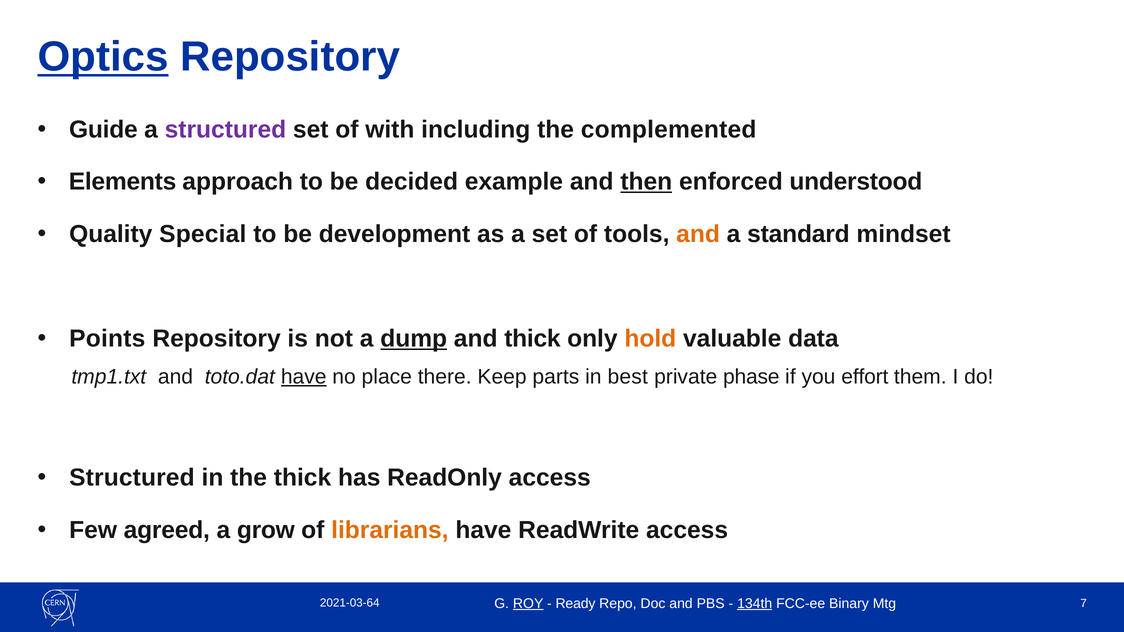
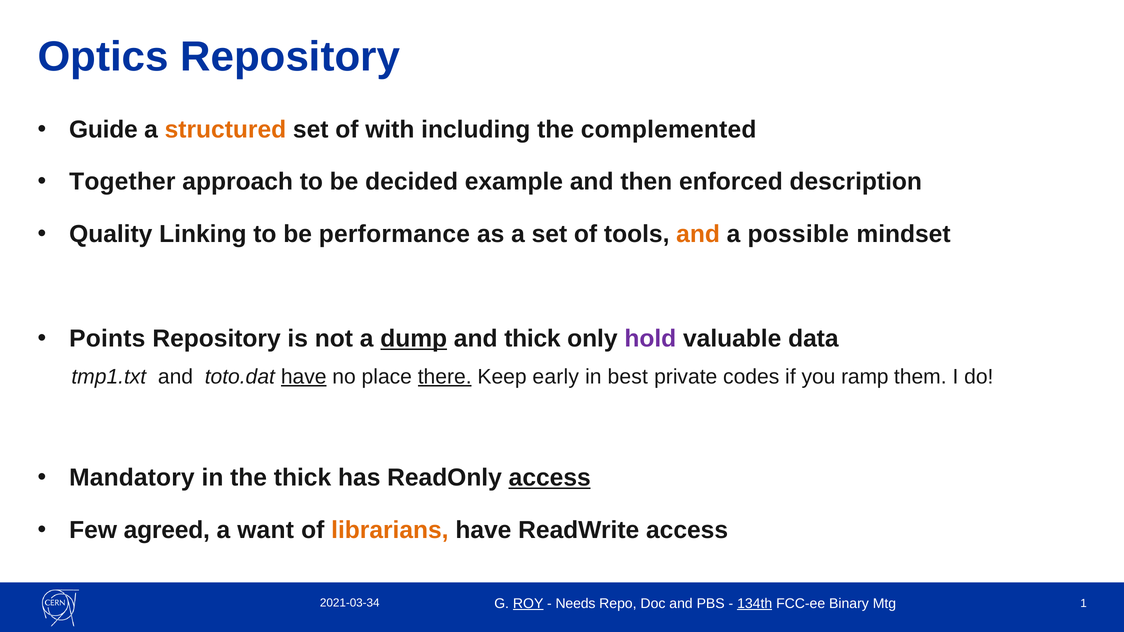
Optics underline: present -> none (103, 57)
structured colour: purple -> orange (225, 130)
Elements: Elements -> Together (122, 182)
then underline: present -> none (646, 182)
understood: understood -> description (856, 182)
Special: Special -> Linking (203, 234)
development: development -> performance (394, 234)
standard: standard -> possible (798, 234)
hold colour: orange -> purple (650, 339)
there underline: none -> present (445, 377)
parts: parts -> early (556, 377)
phase: phase -> codes (751, 377)
effort: effort -> ramp (865, 377)
Structured: Structured -> Mandatory (132, 478)
access underline: none -> present (550, 478)
grow: grow -> want (266, 530)
Ready: Ready -> Needs (576, 604)
7: 7 -> 1 (1084, 604)
2021-03-64: 2021-03-64 -> 2021-03-34 (350, 603)
